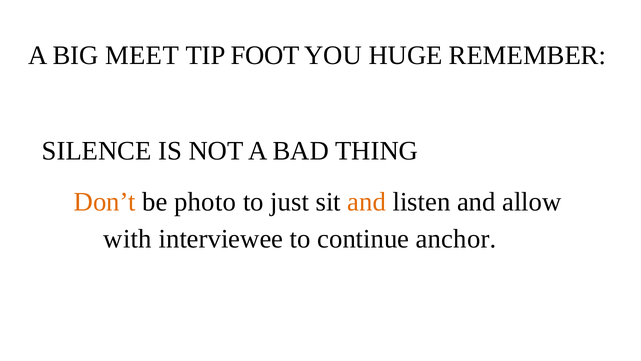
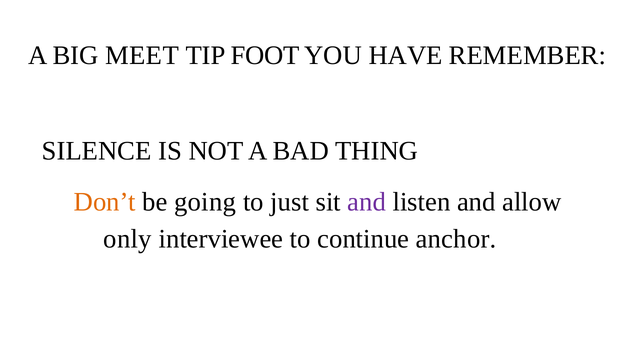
HUGE: HUGE -> HAVE (406, 55)
photo: photo -> going (205, 202)
and colour: orange -> purple (367, 202)
with: with -> only (128, 239)
